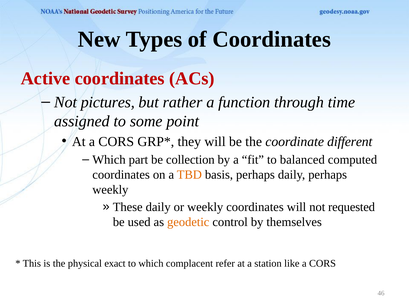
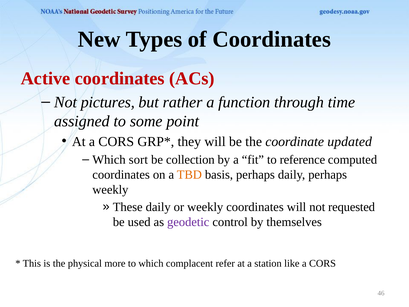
different: different -> updated (350, 141)
part: part -> sort (138, 160)
balanced: balanced -> reference (302, 160)
geodetic colour: orange -> purple (188, 222)
exact: exact -> more (115, 263)
